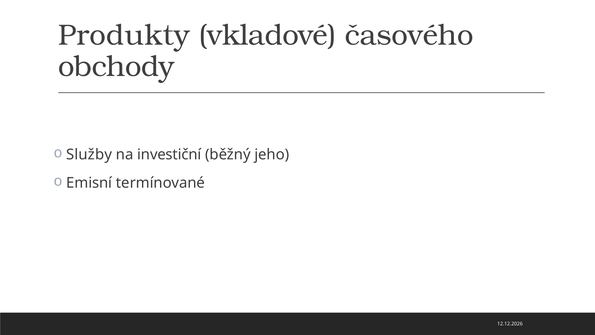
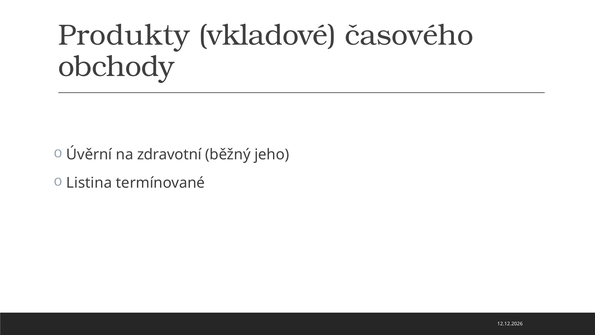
Služby: Služby -> Úvěrní (89, 154)
investiční: investiční -> zdravotní (169, 154)
Emisní: Emisní -> Listina (89, 183)
